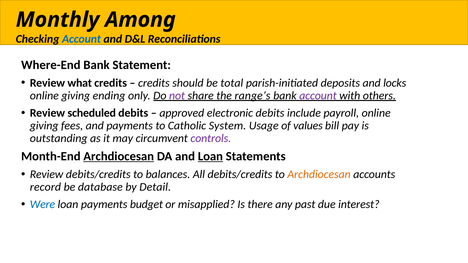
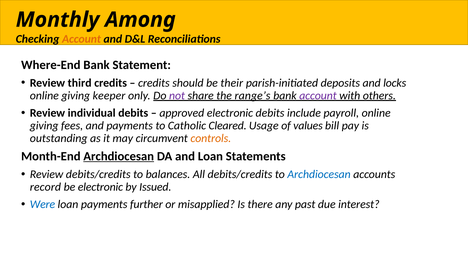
Account colour: blue -> orange (81, 39)
what: what -> third (80, 83)
total: total -> their (232, 83)
ending: ending -> keeper (109, 96)
scheduled: scheduled -> individual (92, 113)
System: System -> Cleared (228, 126)
controls colour: purple -> orange (211, 138)
Loan underline: present -> none (210, 156)
Archdiocesan colour: orange -> blue (319, 175)
be database: database -> electronic (100, 187)
Detail: Detail -> Issued (155, 187)
budget: budget -> further (146, 205)
